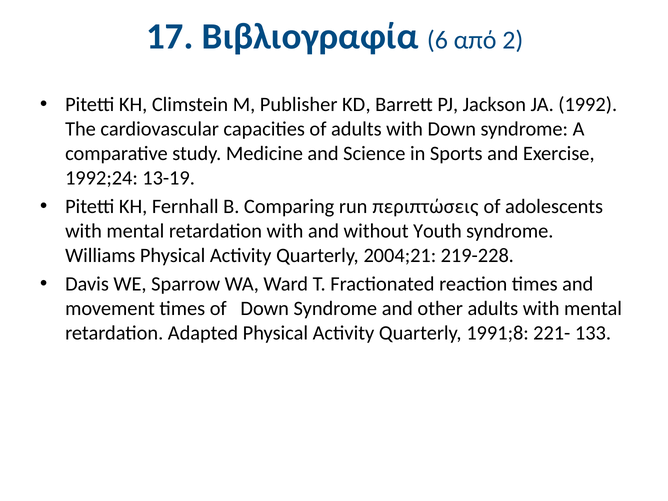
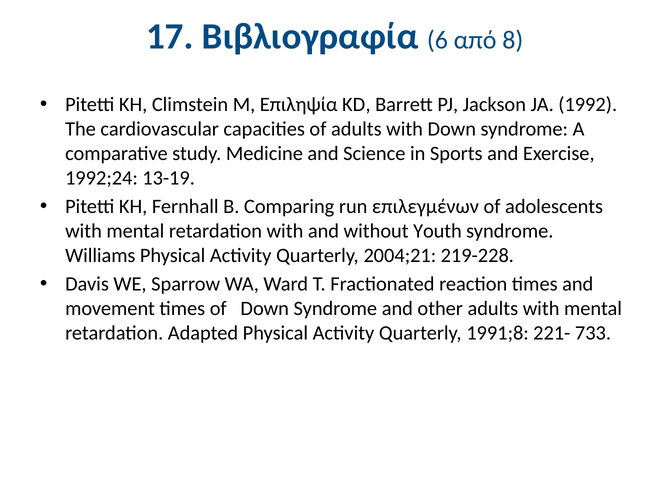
2: 2 -> 8 (513, 40)
Publisher: Publisher -> Επιληψία (299, 104)
περιπτώσεις: περιπτώσεις -> επιλεγμένων (425, 206)
133: 133 -> 733 (593, 333)
